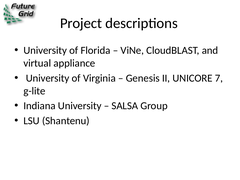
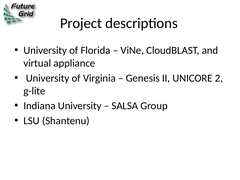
7: 7 -> 2 (219, 78)
